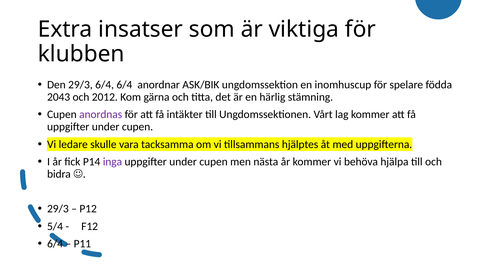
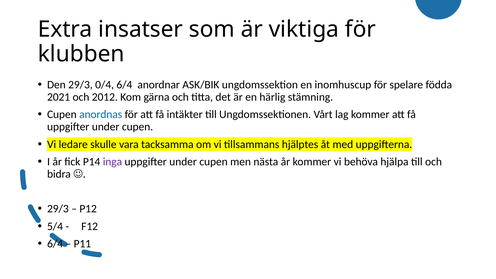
29/3 6/4: 6/4 -> 0/4 (105, 85)
2043: 2043 -> 2021 (59, 97)
anordnas colour: purple -> blue (101, 115)
